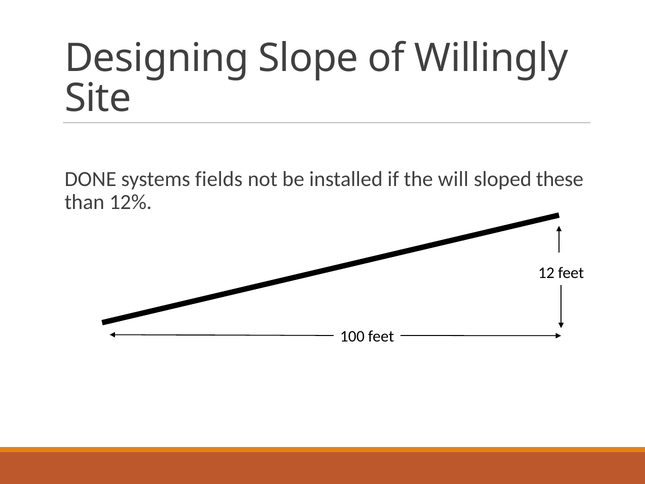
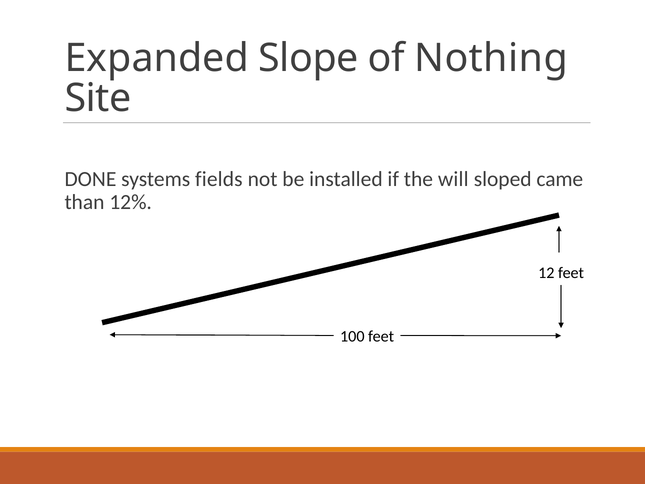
Designing: Designing -> Expanded (157, 58)
Willingly: Willingly -> Nothing (491, 58)
these: these -> came (560, 179)
